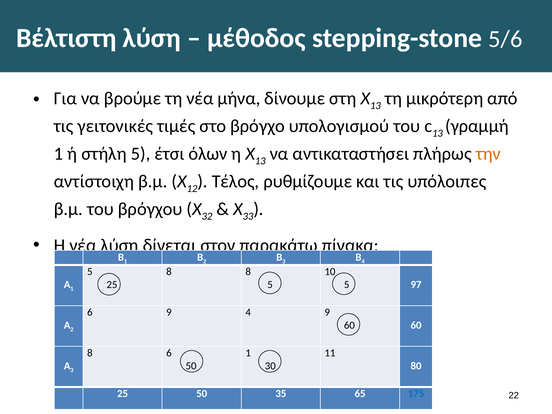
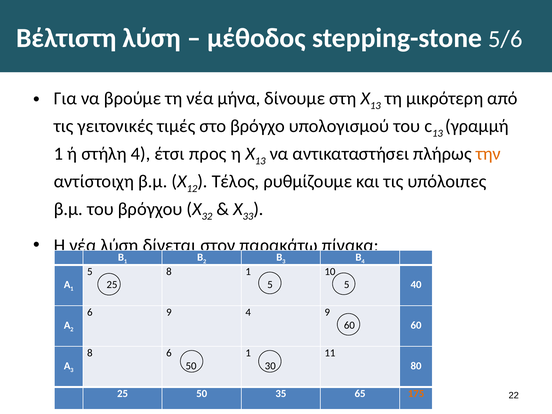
στήλη 5: 5 -> 4 (141, 154)
όλων: όλων -> προς (208, 154)
8 8: 8 -> 1 (248, 272)
97: 97 -> 40 (416, 285)
175 colour: blue -> orange (416, 394)
